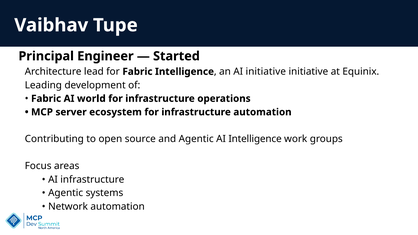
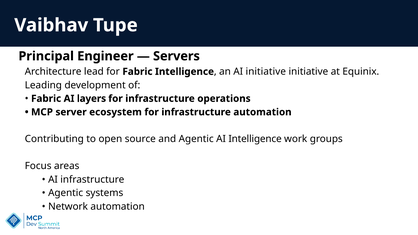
Started: Started -> Servers (176, 56)
world: world -> layers (91, 99)
